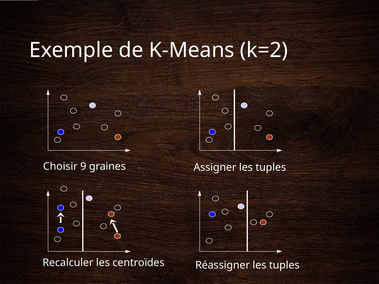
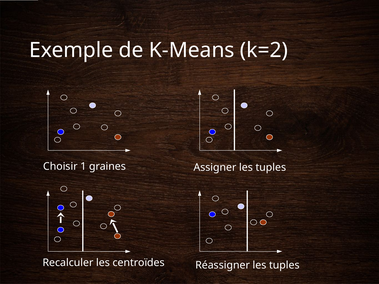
9: 9 -> 1 (83, 166)
